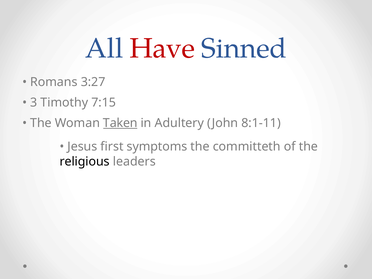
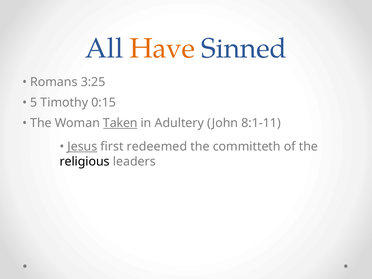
Have colour: red -> orange (162, 48)
3:27: 3:27 -> 3:25 (93, 82)
3: 3 -> 5 (34, 103)
7:15: 7:15 -> 0:15 (104, 103)
Jesus underline: none -> present (82, 147)
symptoms: symptoms -> redeemed (157, 147)
